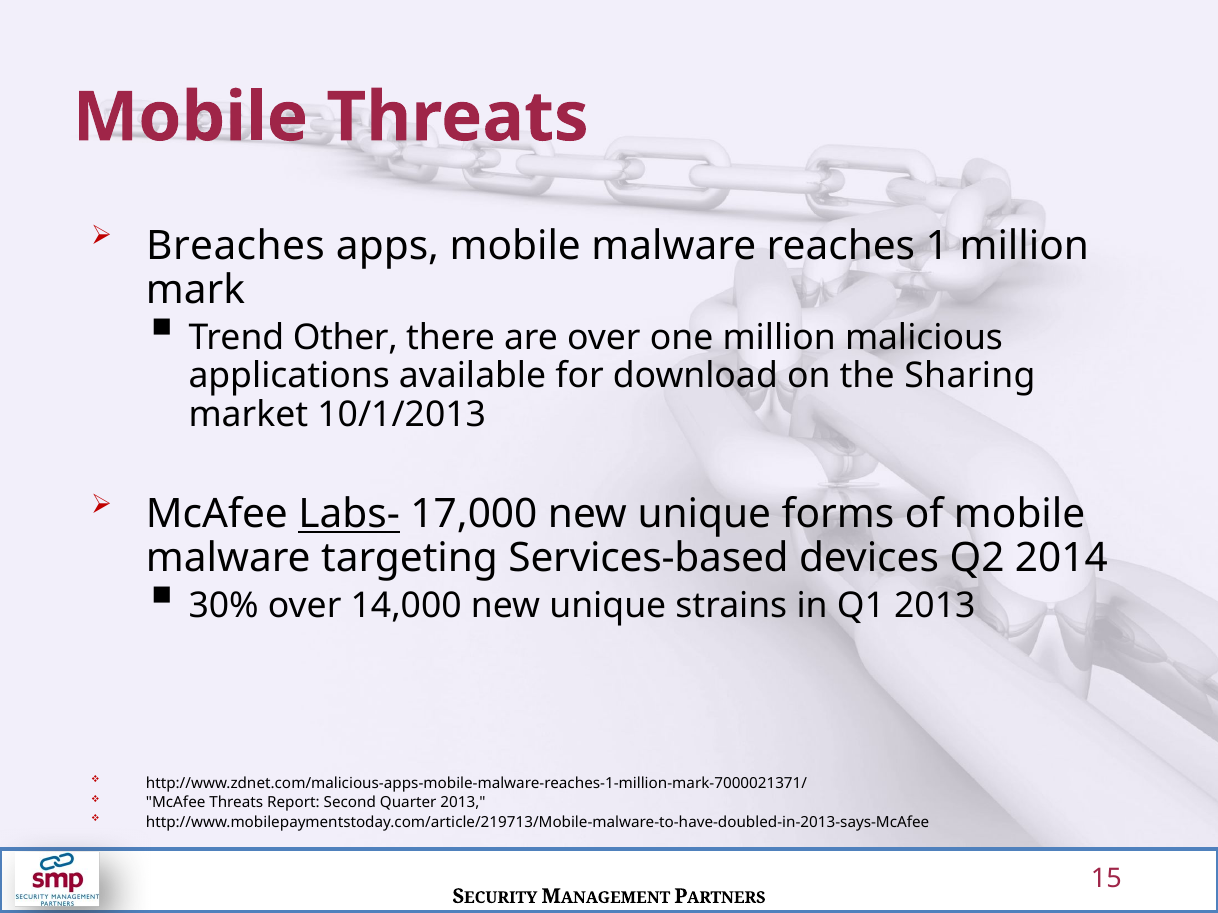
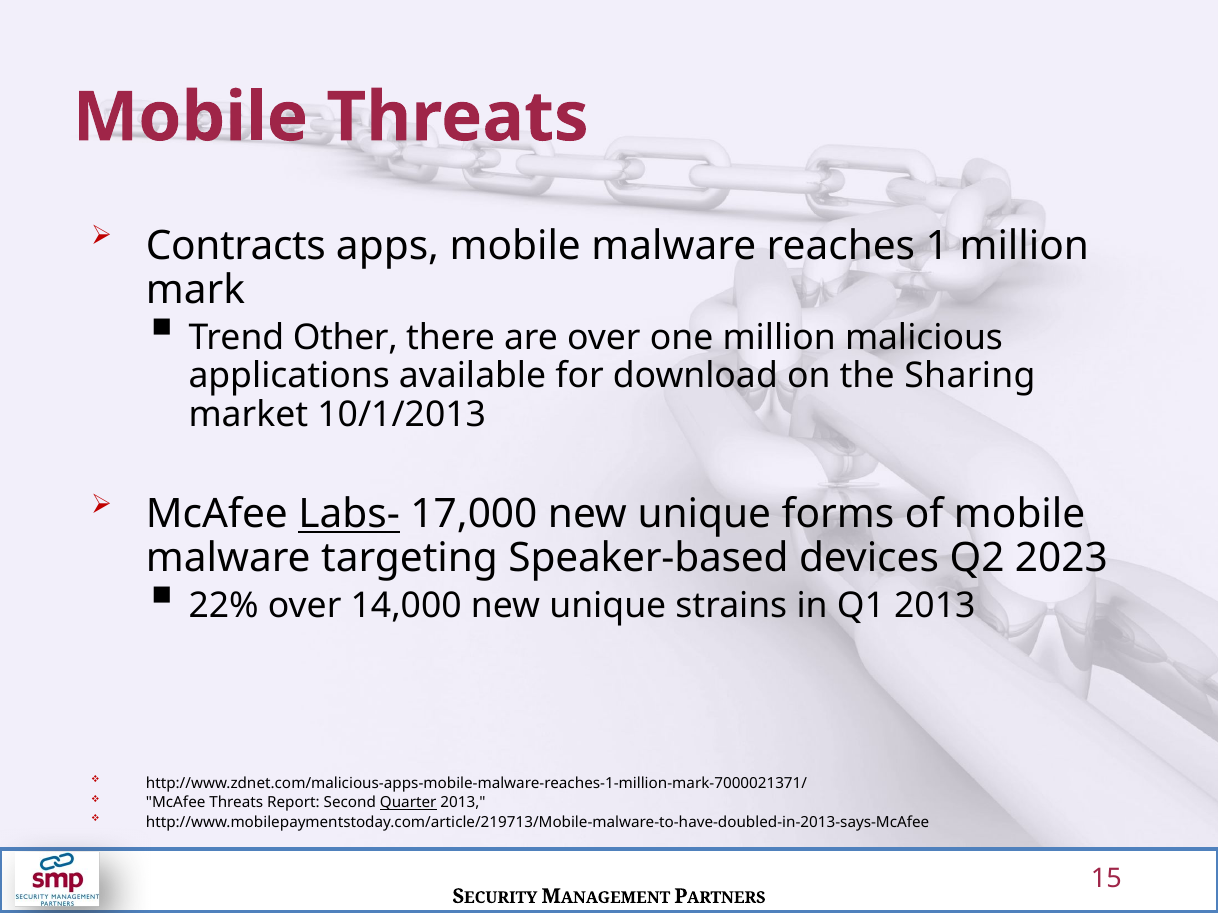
Breaches: Breaches -> Contracts (236, 246)
Services-based: Services-based -> Speaker-based (649, 559)
2014: 2014 -> 2023 (1061, 559)
30%: 30% -> 22% (224, 606)
Quarter underline: none -> present (408, 803)
